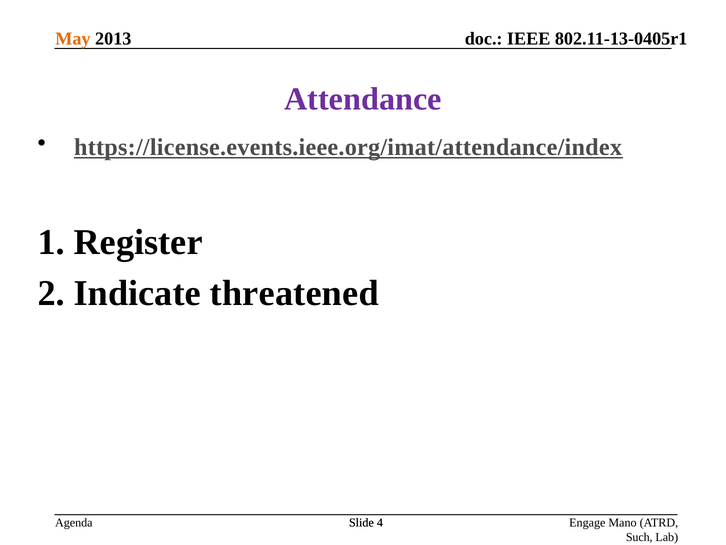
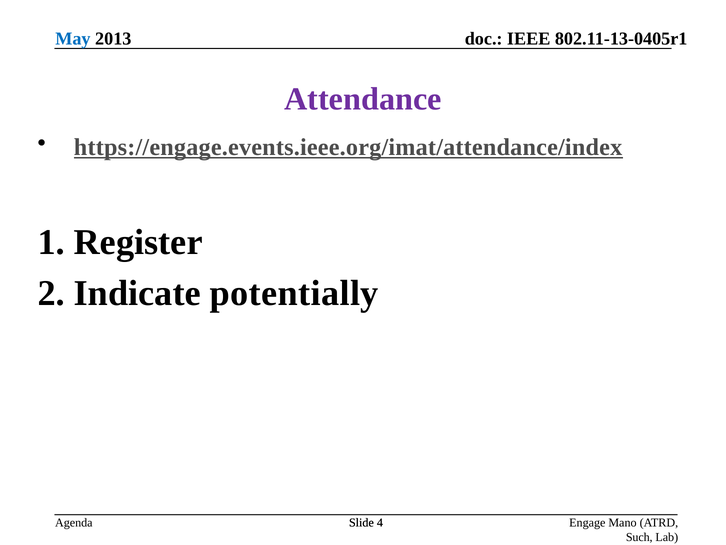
May colour: orange -> blue (73, 39)
https://license.events.ieee.org/imat/attendance/index: https://license.events.ieee.org/imat/attendance/index -> https://engage.events.ieee.org/imat/attendance/index (348, 147)
threatened: threatened -> potentially (294, 293)
